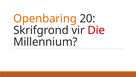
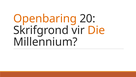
Die colour: red -> orange (96, 30)
